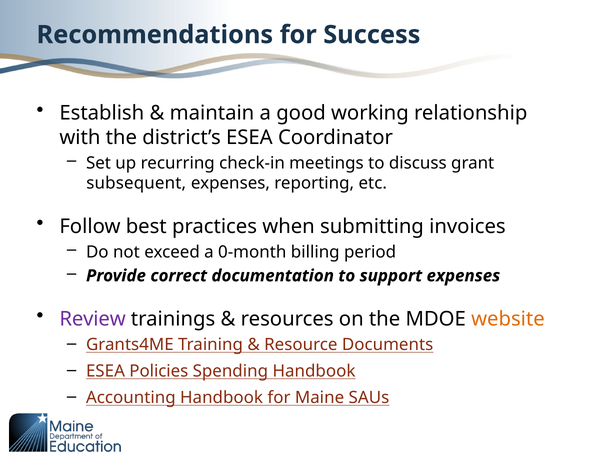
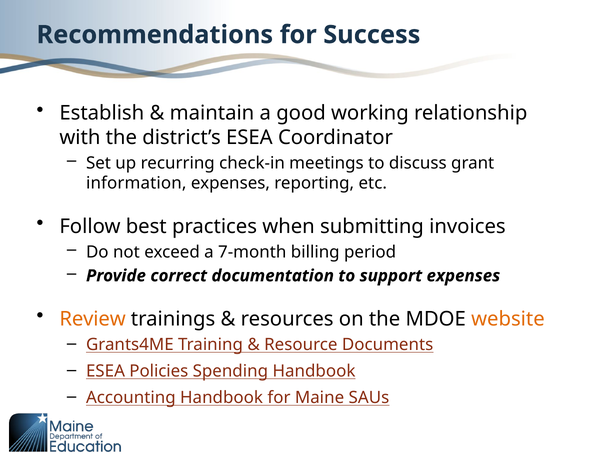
subsequent: subsequent -> information (136, 183)
0-month: 0-month -> 7-month (252, 252)
Review colour: purple -> orange (93, 319)
